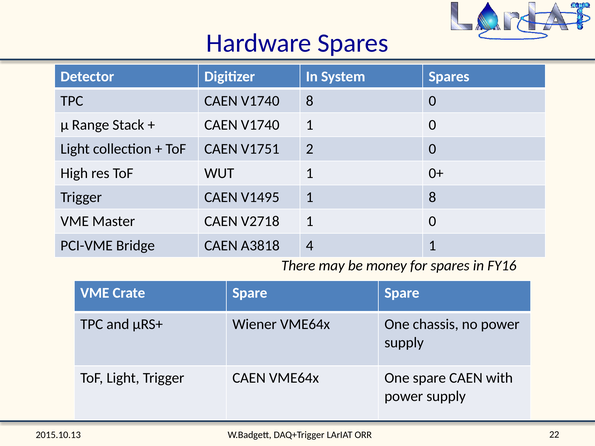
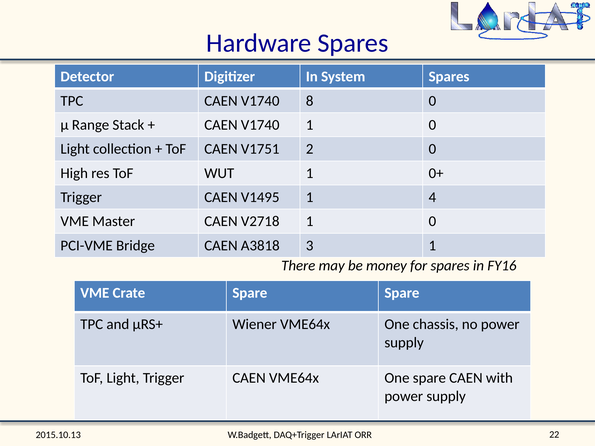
1 8: 8 -> 4 (432, 197)
4: 4 -> 3 (310, 246)
